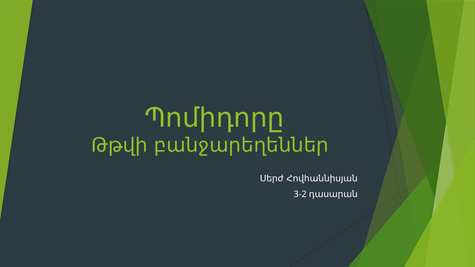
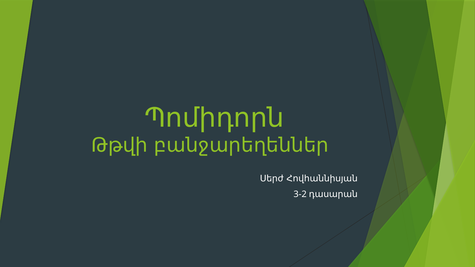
Պոմիդորը: Պոմիդորը -> Պոմիդորն (214, 118)
